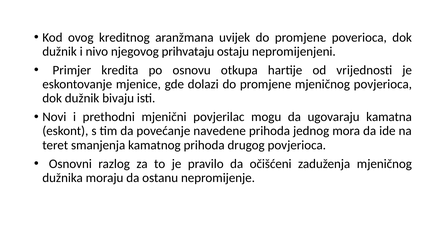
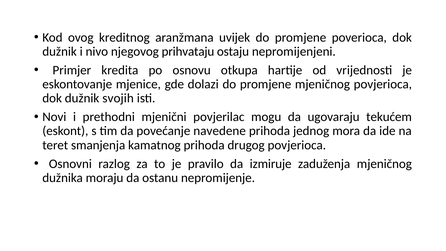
bivaju: bivaju -> svojih (118, 98)
kamatna: kamatna -> tekućem (389, 117)
očišćeni: očišćeni -> izmiruje (271, 164)
